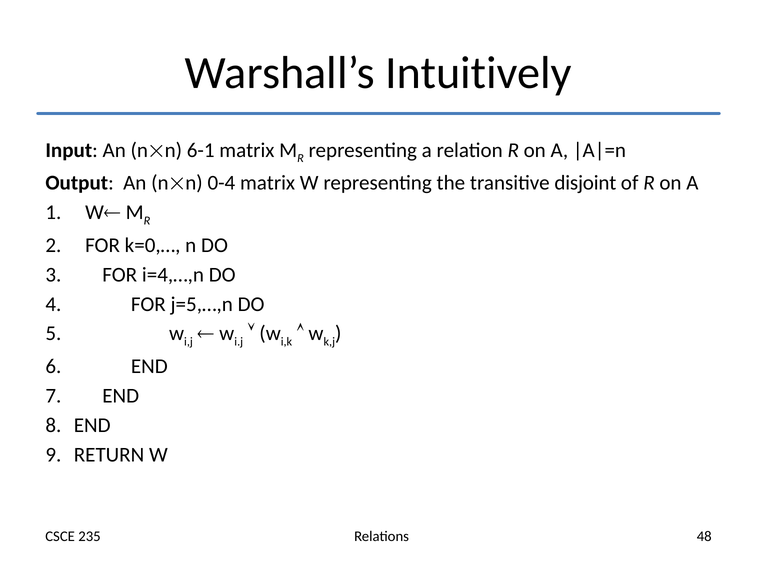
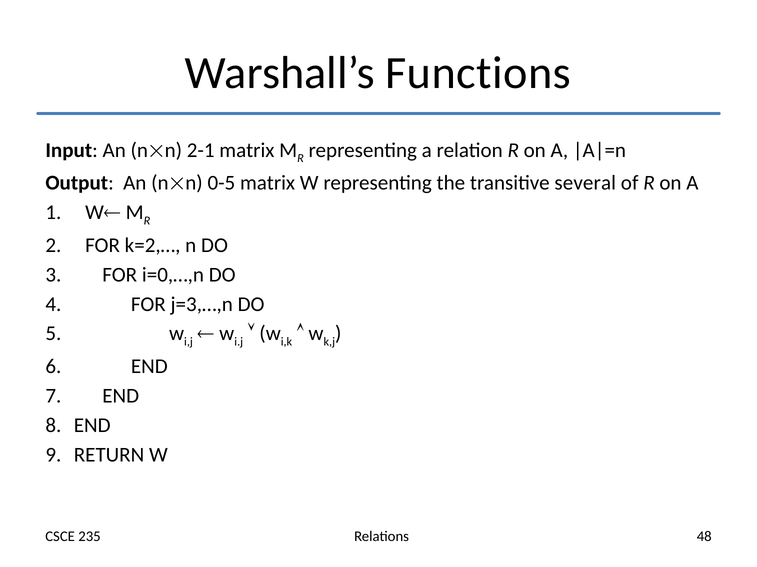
Intuitively: Intuitively -> Functions (478, 73)
6-1: 6-1 -> 2-1 (201, 150)
0-4: 0-4 -> 0-5 (221, 183)
disjoint: disjoint -> several (585, 183)
k=0,…: k=0,… -> k=2,… (153, 246)
i=4,…,n: i=4,…,n -> i=0,…,n (173, 275)
j=5,…,n: j=5,…,n -> j=3,…,n (202, 304)
